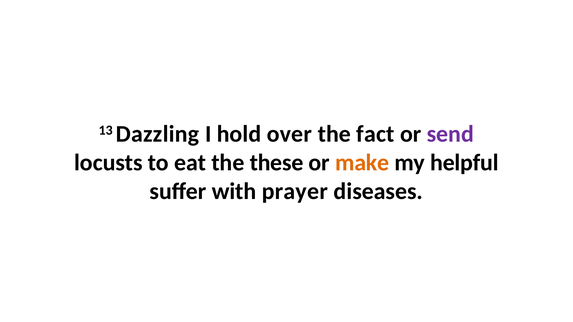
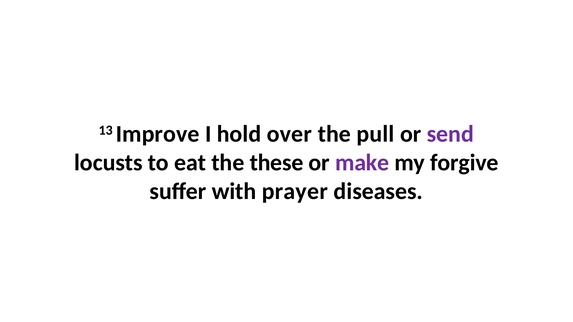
Dazzling: Dazzling -> Improve (158, 134)
fact: fact -> pull (375, 134)
make colour: orange -> purple (362, 163)
helpful: helpful -> forgive (464, 163)
